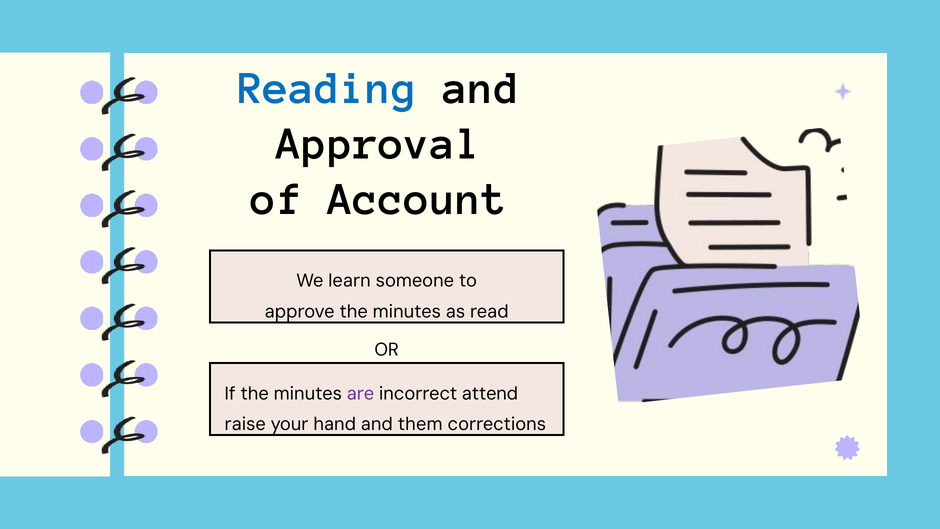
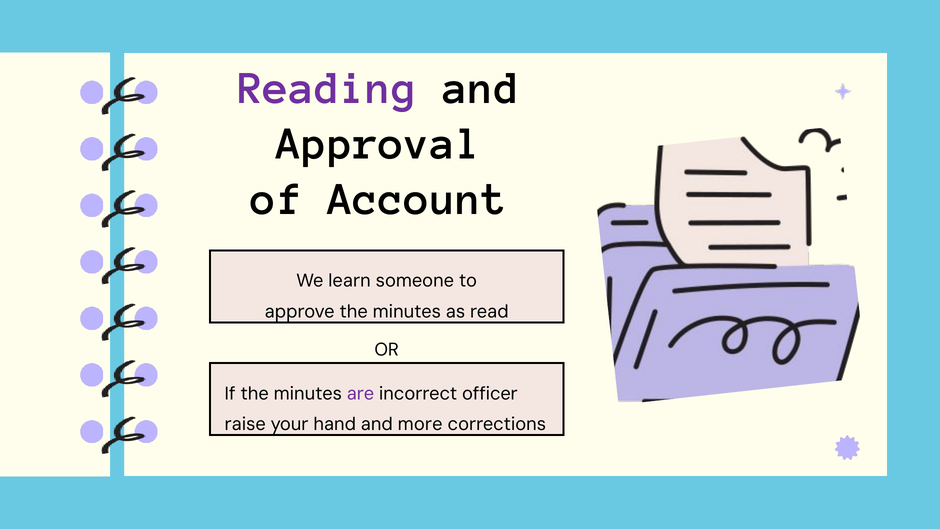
Reading colour: blue -> purple (328, 88)
attend: attend -> officer (490, 394)
them: them -> more (420, 424)
